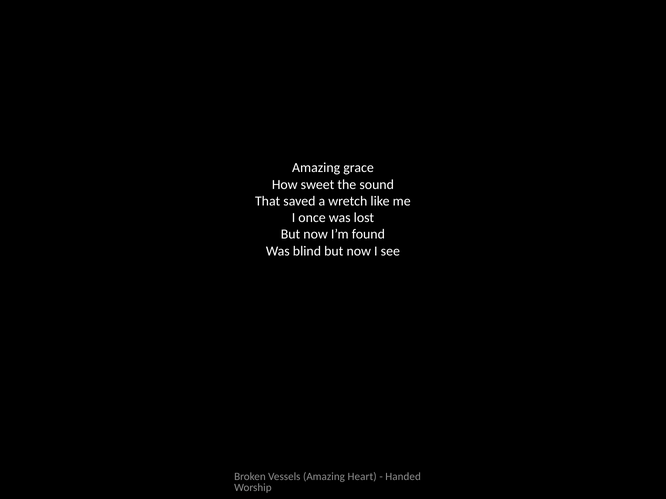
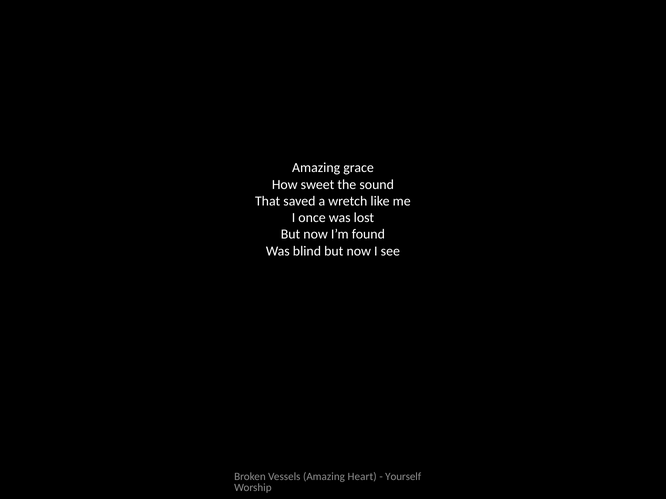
Handed: Handed -> Yourself (403, 477)
